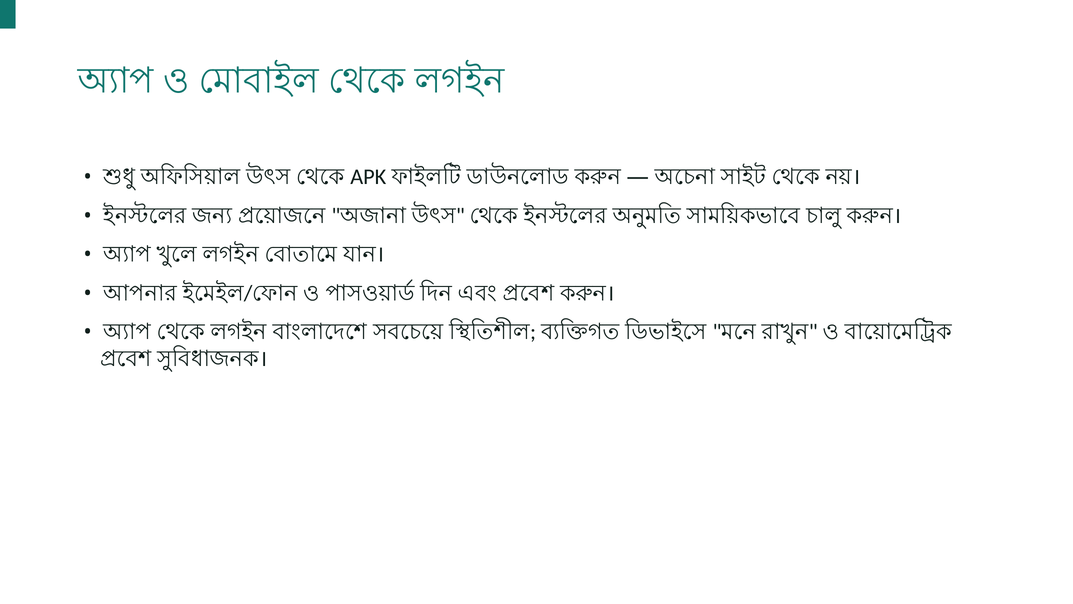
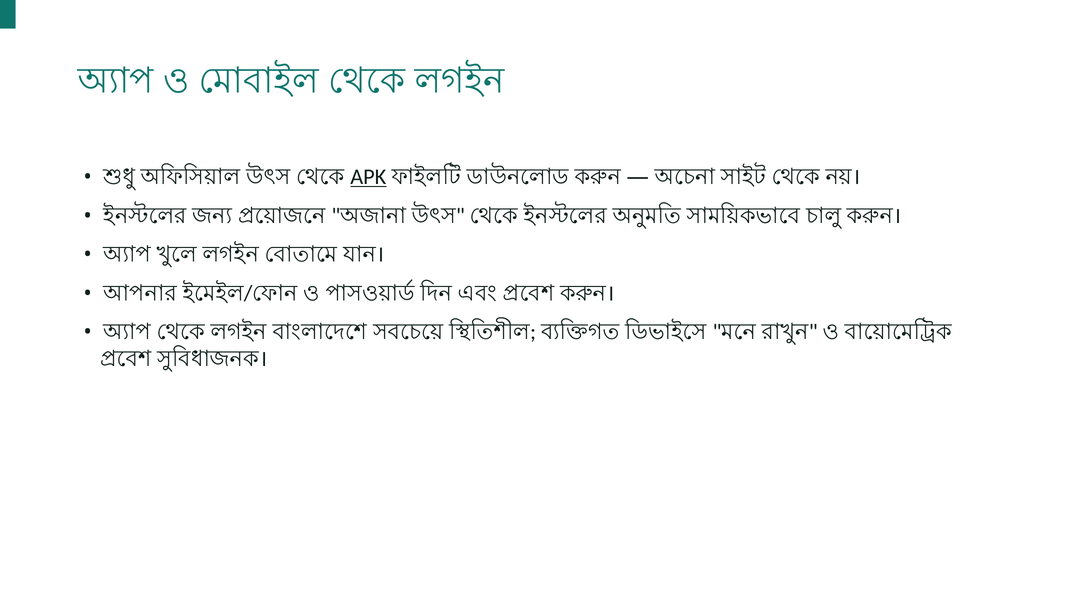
APK underline: none -> present (368, 177)
